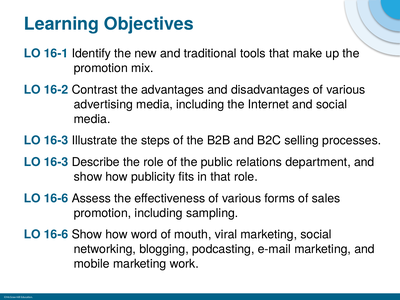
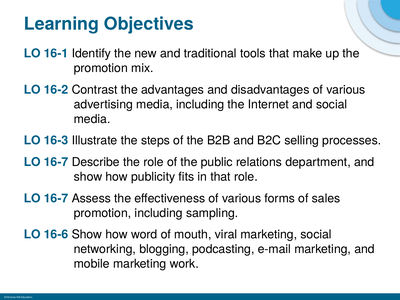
16-3: 16-3 -> 16-7 (56, 162)
16-6: 16-6 -> 16-7 (56, 198)
